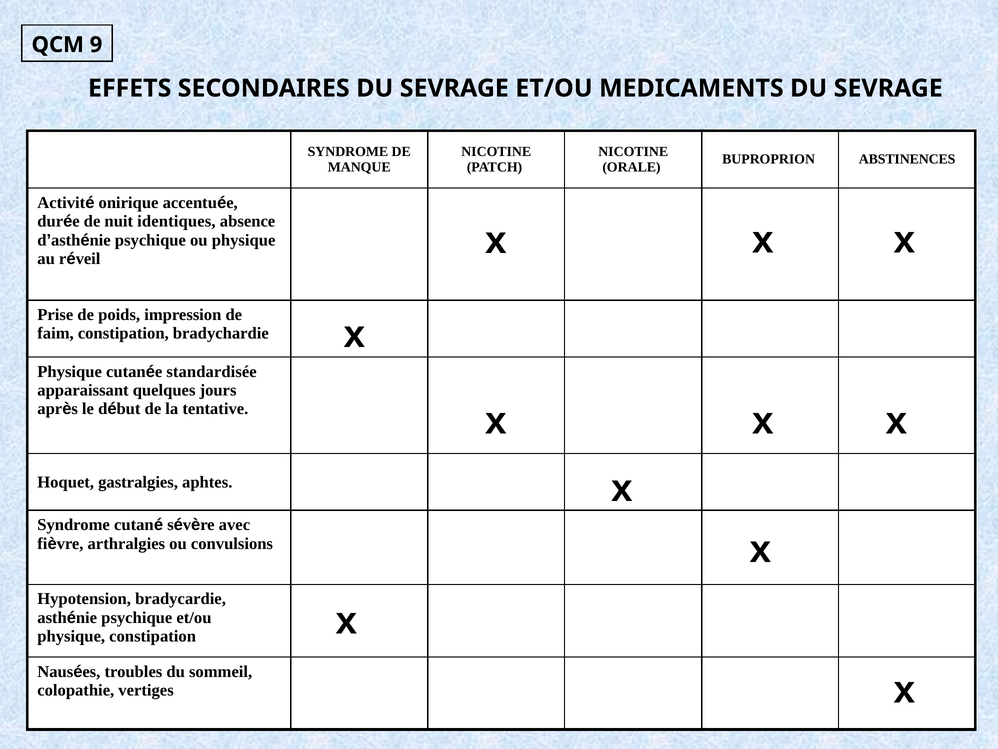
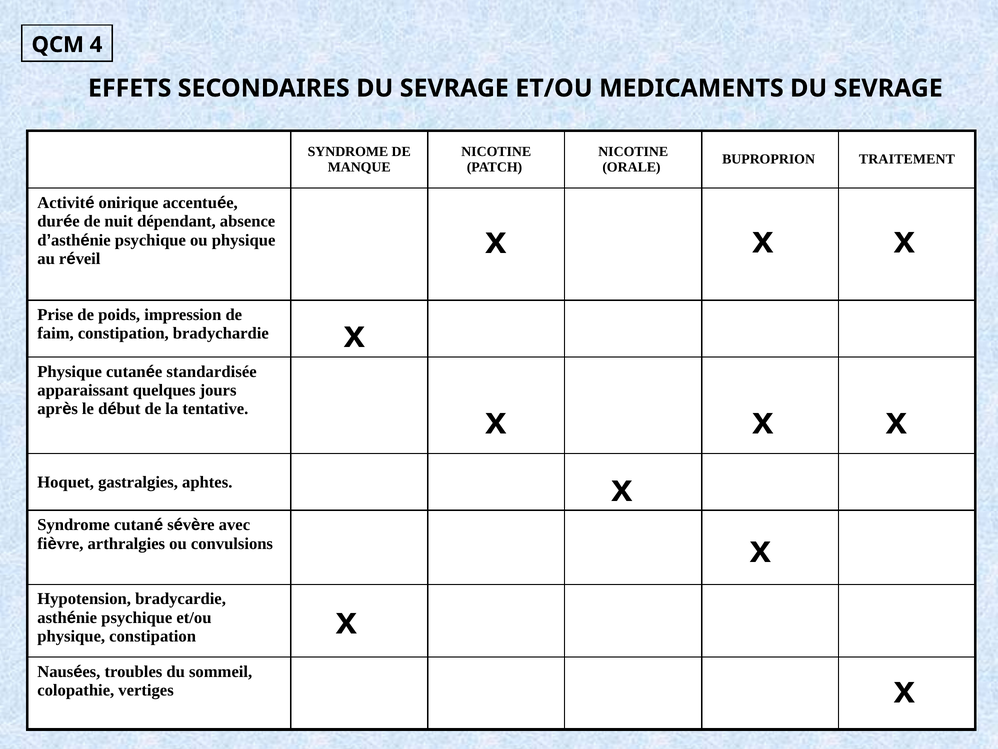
9: 9 -> 4 (96, 45)
ABSTINENCES: ABSTINENCES -> TRAITEMENT (907, 159)
identiques: identiques -> dépendant (176, 221)
